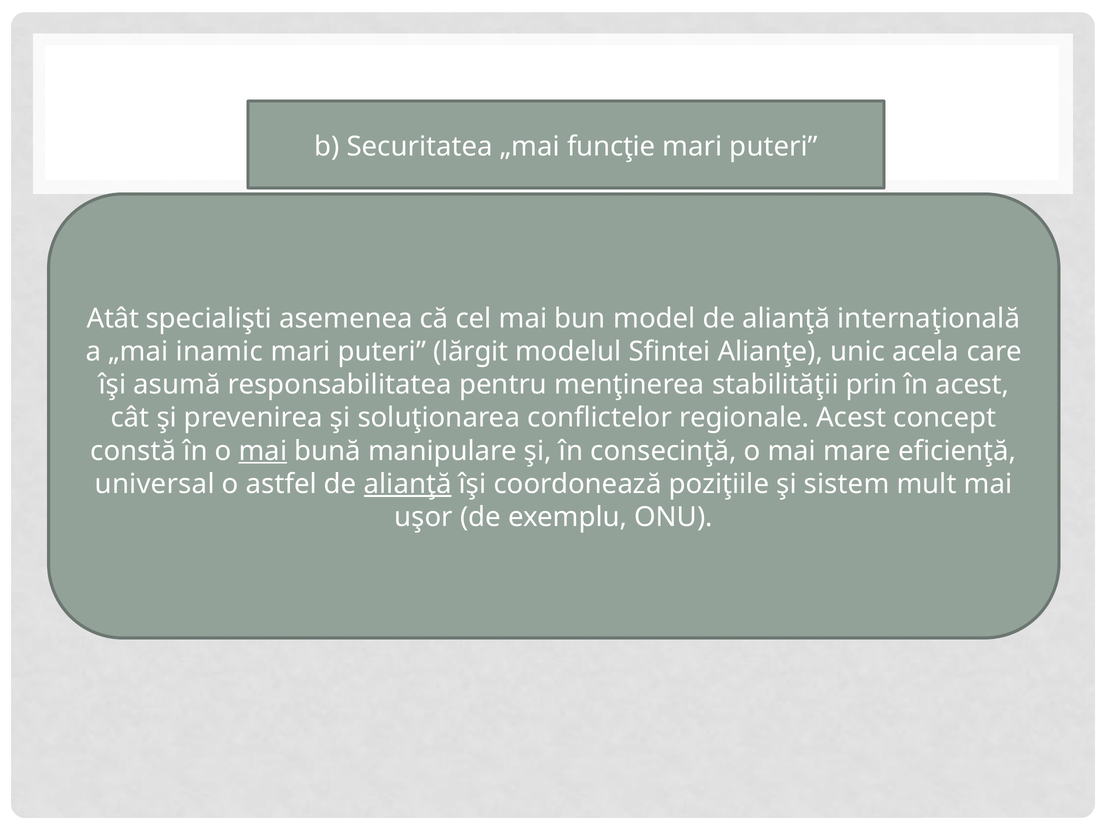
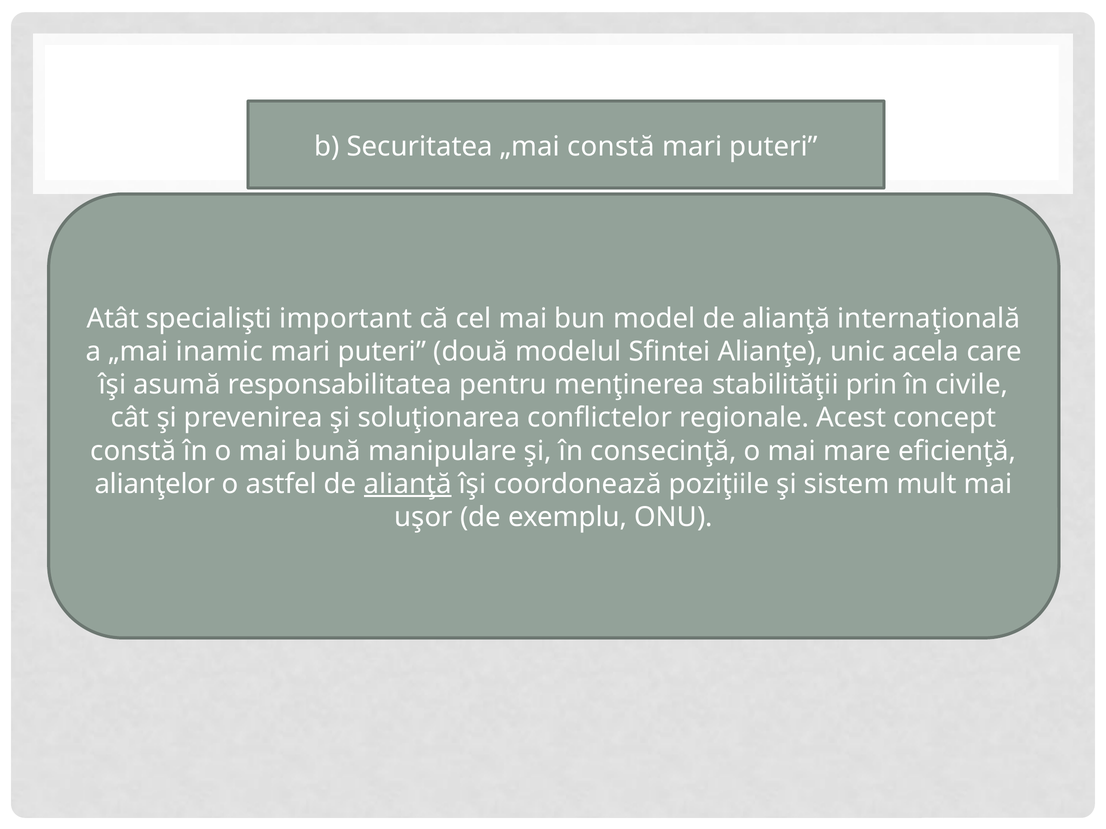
„mai funcţie: funcţie -> constă (611, 147)
asemenea: asemenea -> important (346, 319)
lărgit: lărgit -> două (471, 352)
în acest: acest -> civile (972, 385)
mai underline: present -> none (263, 451)
universal: universal -> alianţelor (155, 484)
